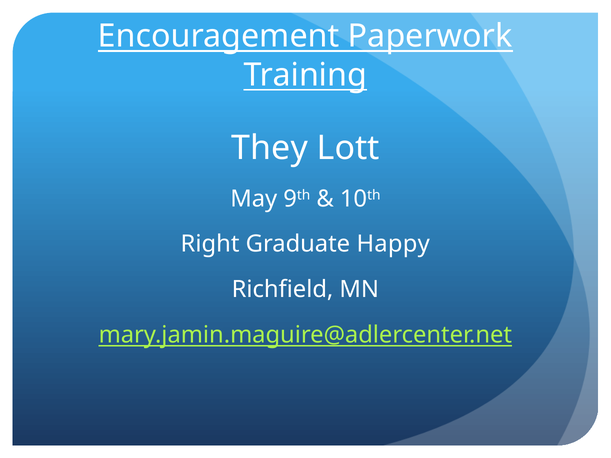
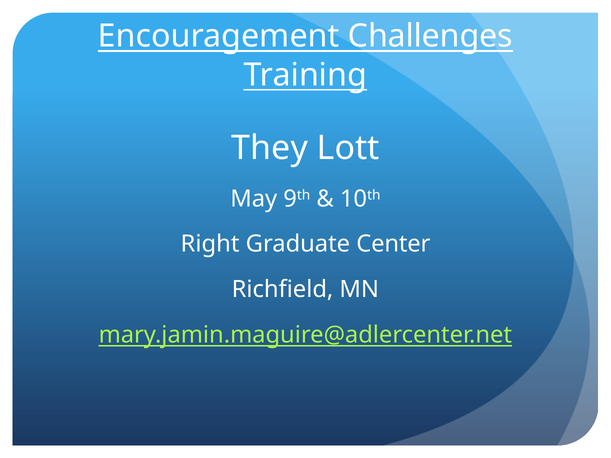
Paperwork: Paperwork -> Challenges (430, 36)
Happy: Happy -> Center (393, 244)
